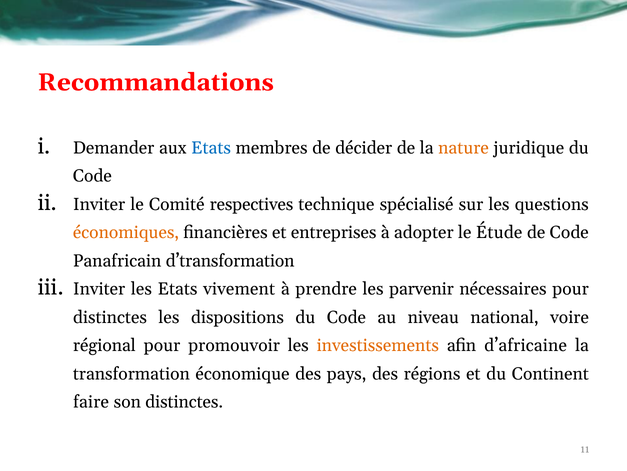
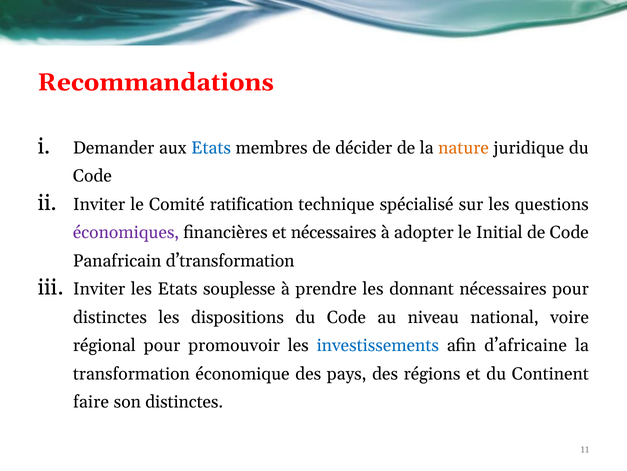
respectives: respectives -> ratification (252, 204)
économiques colour: orange -> purple (126, 232)
et entreprises: entreprises -> nécessaires (334, 232)
Étude: Étude -> Initial (499, 232)
vivement: vivement -> souplesse (239, 289)
parvenir: parvenir -> donnant (422, 289)
investissements colour: orange -> blue (378, 345)
